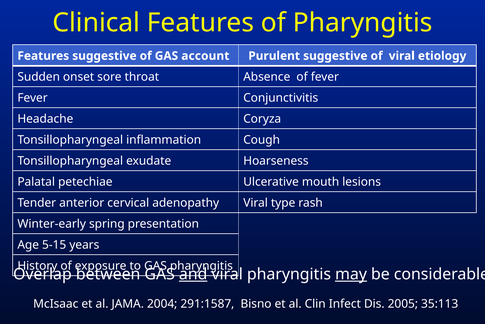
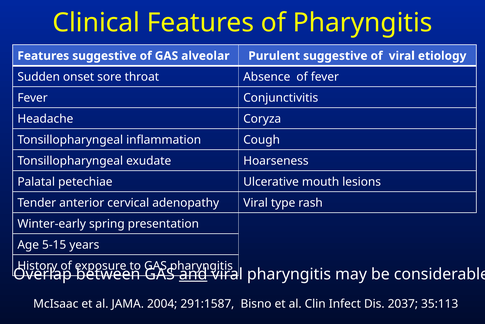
account: account -> alveolar (205, 56)
may underline: present -> none (351, 274)
2005: 2005 -> 2037 (403, 303)
